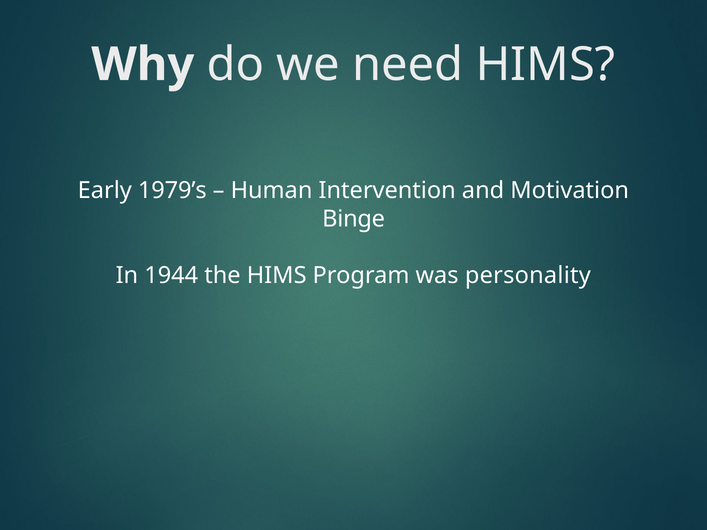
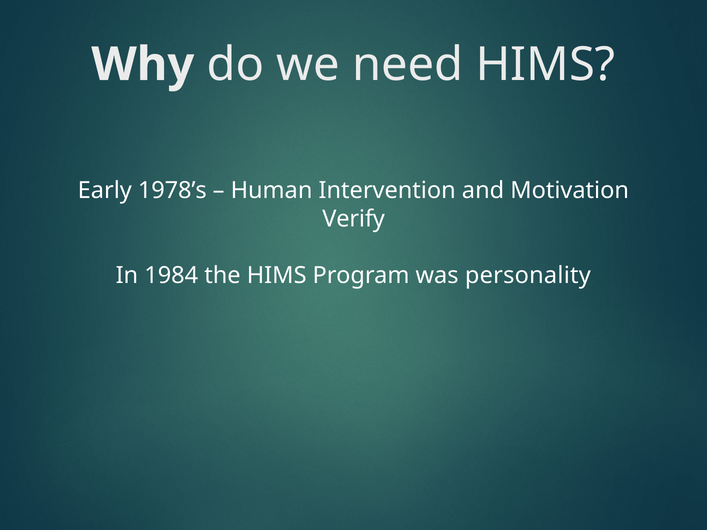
1979’s: 1979’s -> 1978’s (172, 191)
Binge: Binge -> Verify (354, 219)
1944: 1944 -> 1984 (171, 275)
